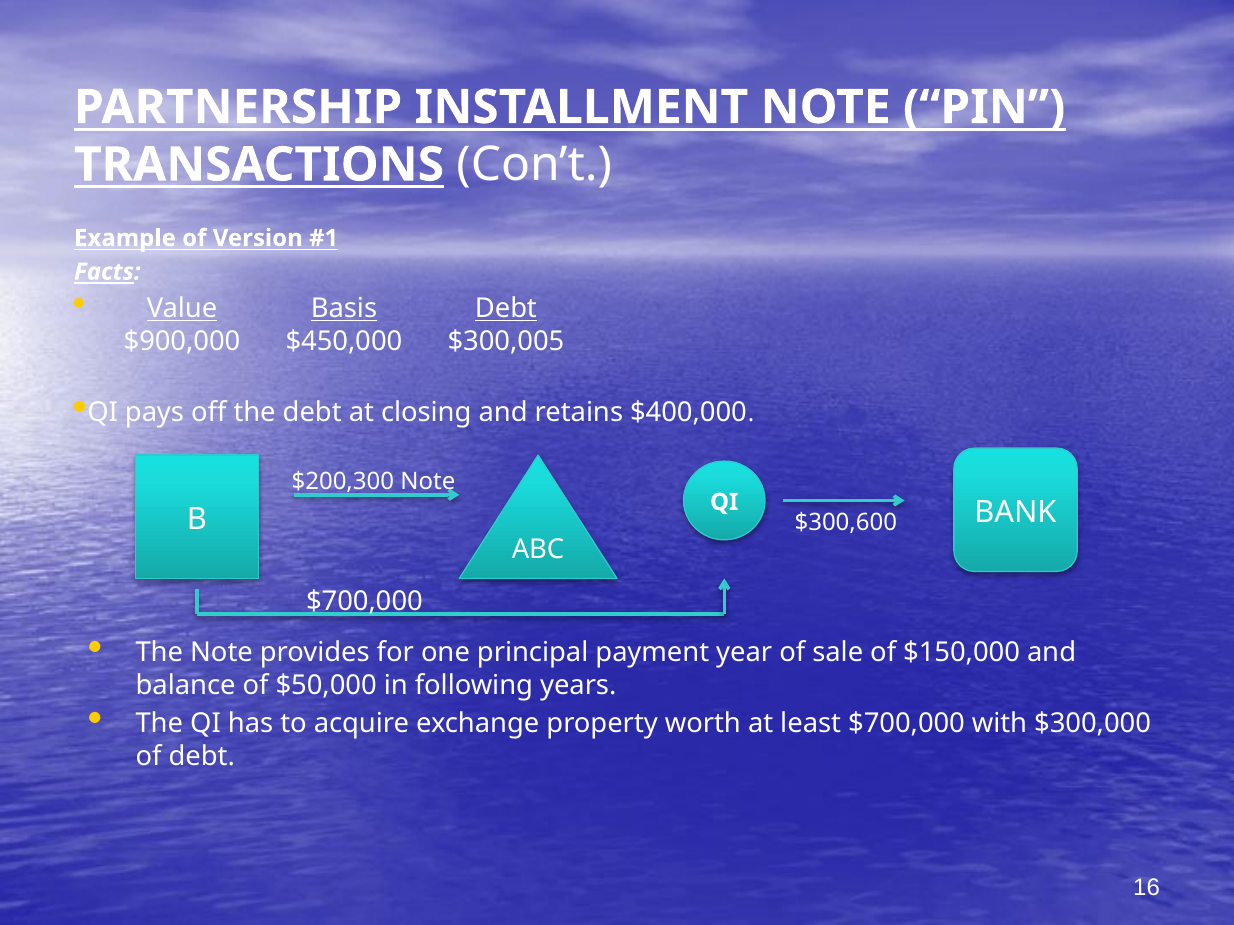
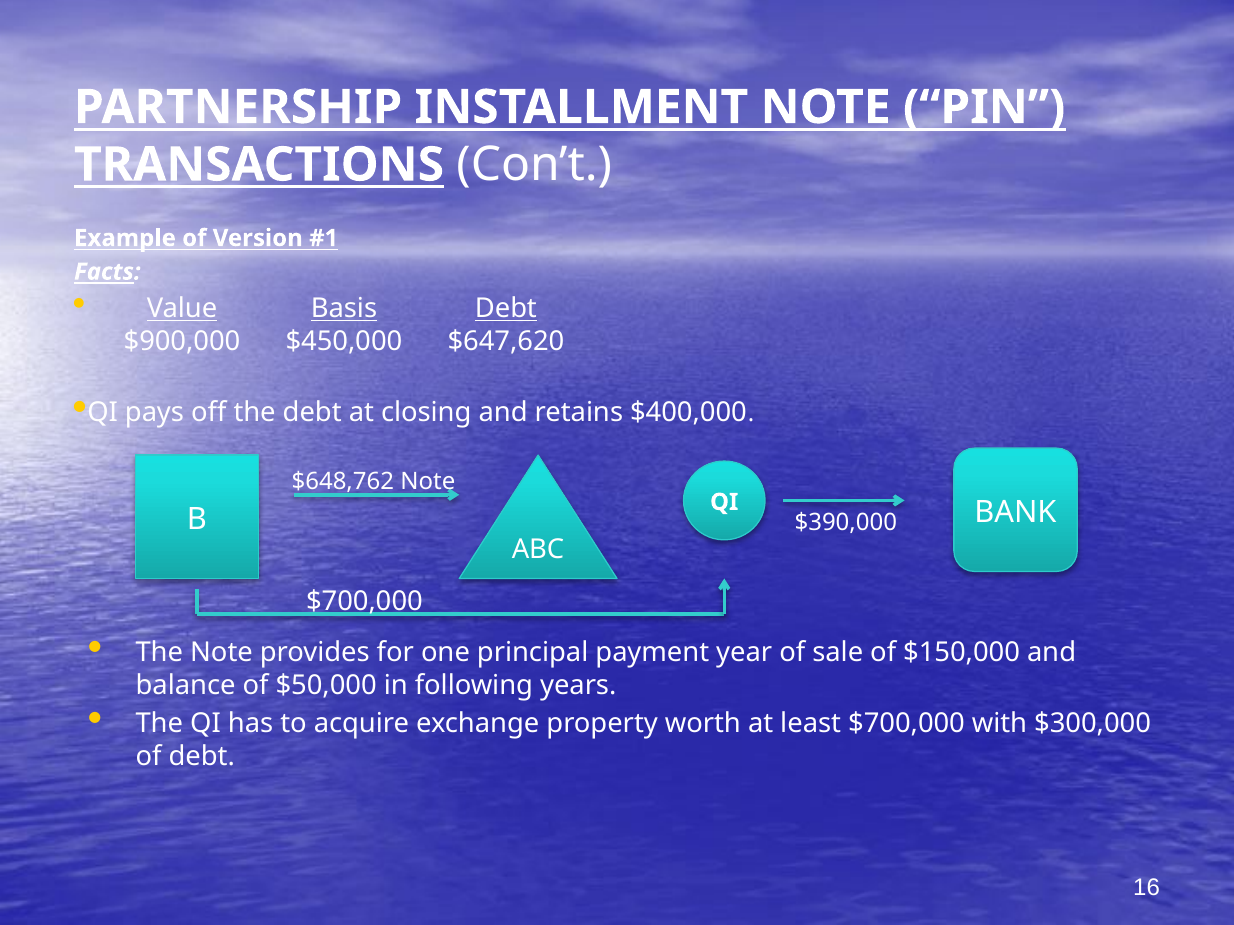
$300,005: $300,005 -> $647,620 (506, 341)
$200,300: $200,300 -> $648,762 (343, 481)
$300,600: $300,600 -> $390,000 (846, 523)
